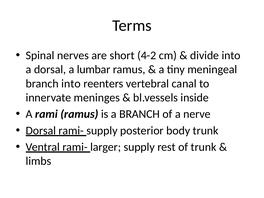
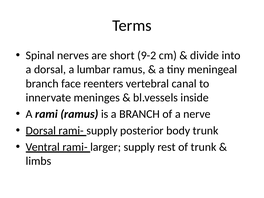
4-2: 4-2 -> 9-2 (147, 55)
branch into: into -> face (71, 84)
